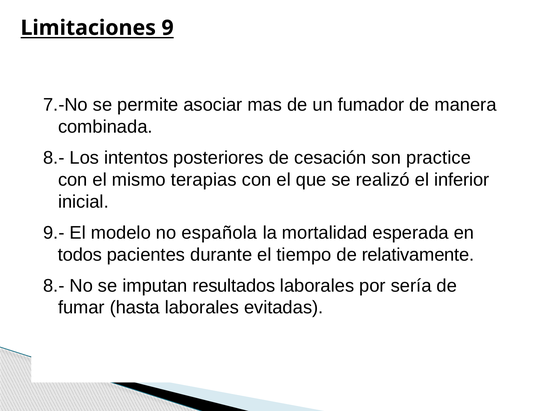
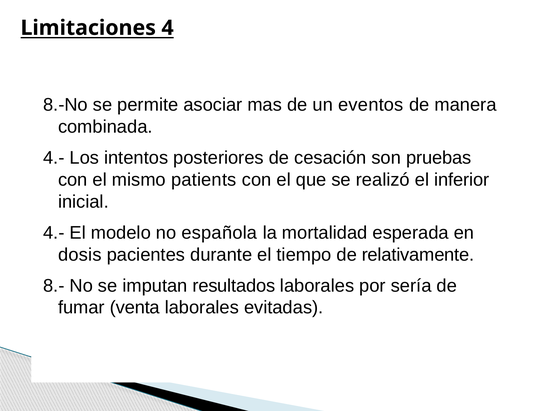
9: 9 -> 4 (168, 28)
7.-No: 7.-No -> 8.-No (65, 105)
fumador: fumador -> eventos (371, 105)
8.-: 8.- -> 4.- (54, 158)
practice: practice -> pruebas (439, 158)
terapias: terapias -> patients (204, 180)
9.-: 9.- -> 4.- (54, 233)
todos: todos -> dosis (80, 255)
hasta: hasta -> venta (135, 308)
